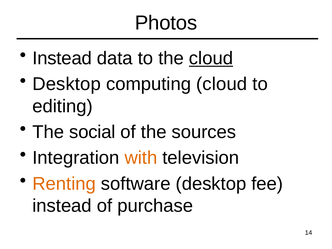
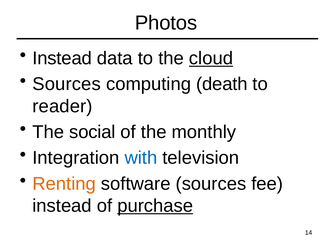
Desktop: Desktop -> Sources (67, 84)
computing cloud: cloud -> death (222, 84)
editing: editing -> reader (62, 106)
sources: sources -> monthly (204, 132)
with colour: orange -> blue (141, 158)
software desktop: desktop -> sources (211, 184)
purchase underline: none -> present (155, 206)
